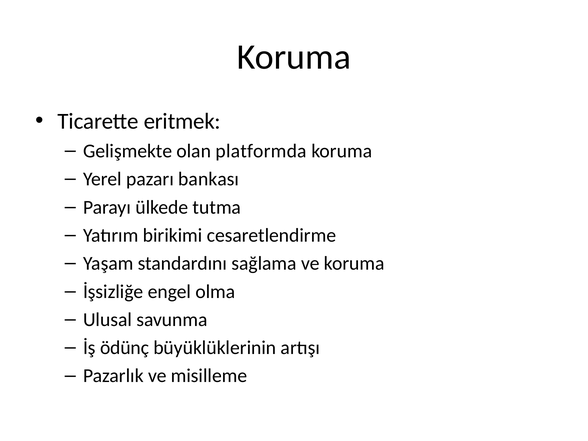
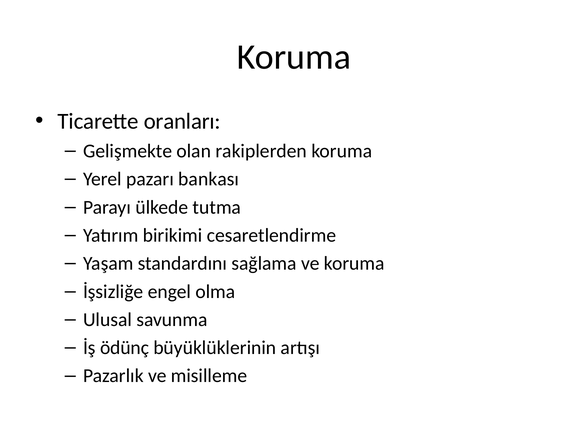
eritmek: eritmek -> oranları (182, 121)
platformda: platformda -> rakiplerden (261, 151)
